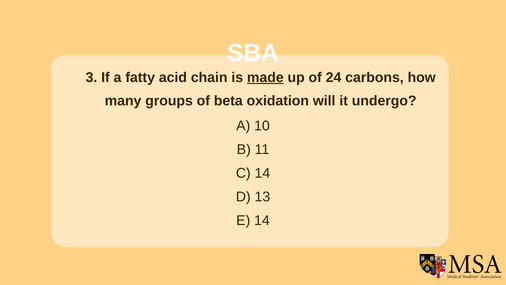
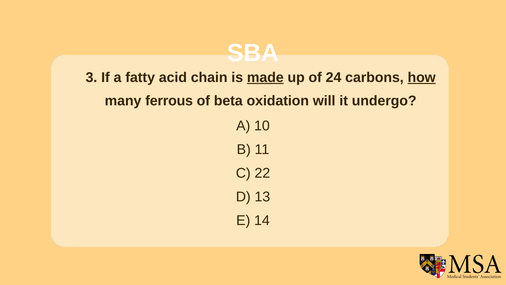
how underline: none -> present (422, 77)
groups: groups -> ferrous (169, 101)
C 14: 14 -> 22 (262, 173)
